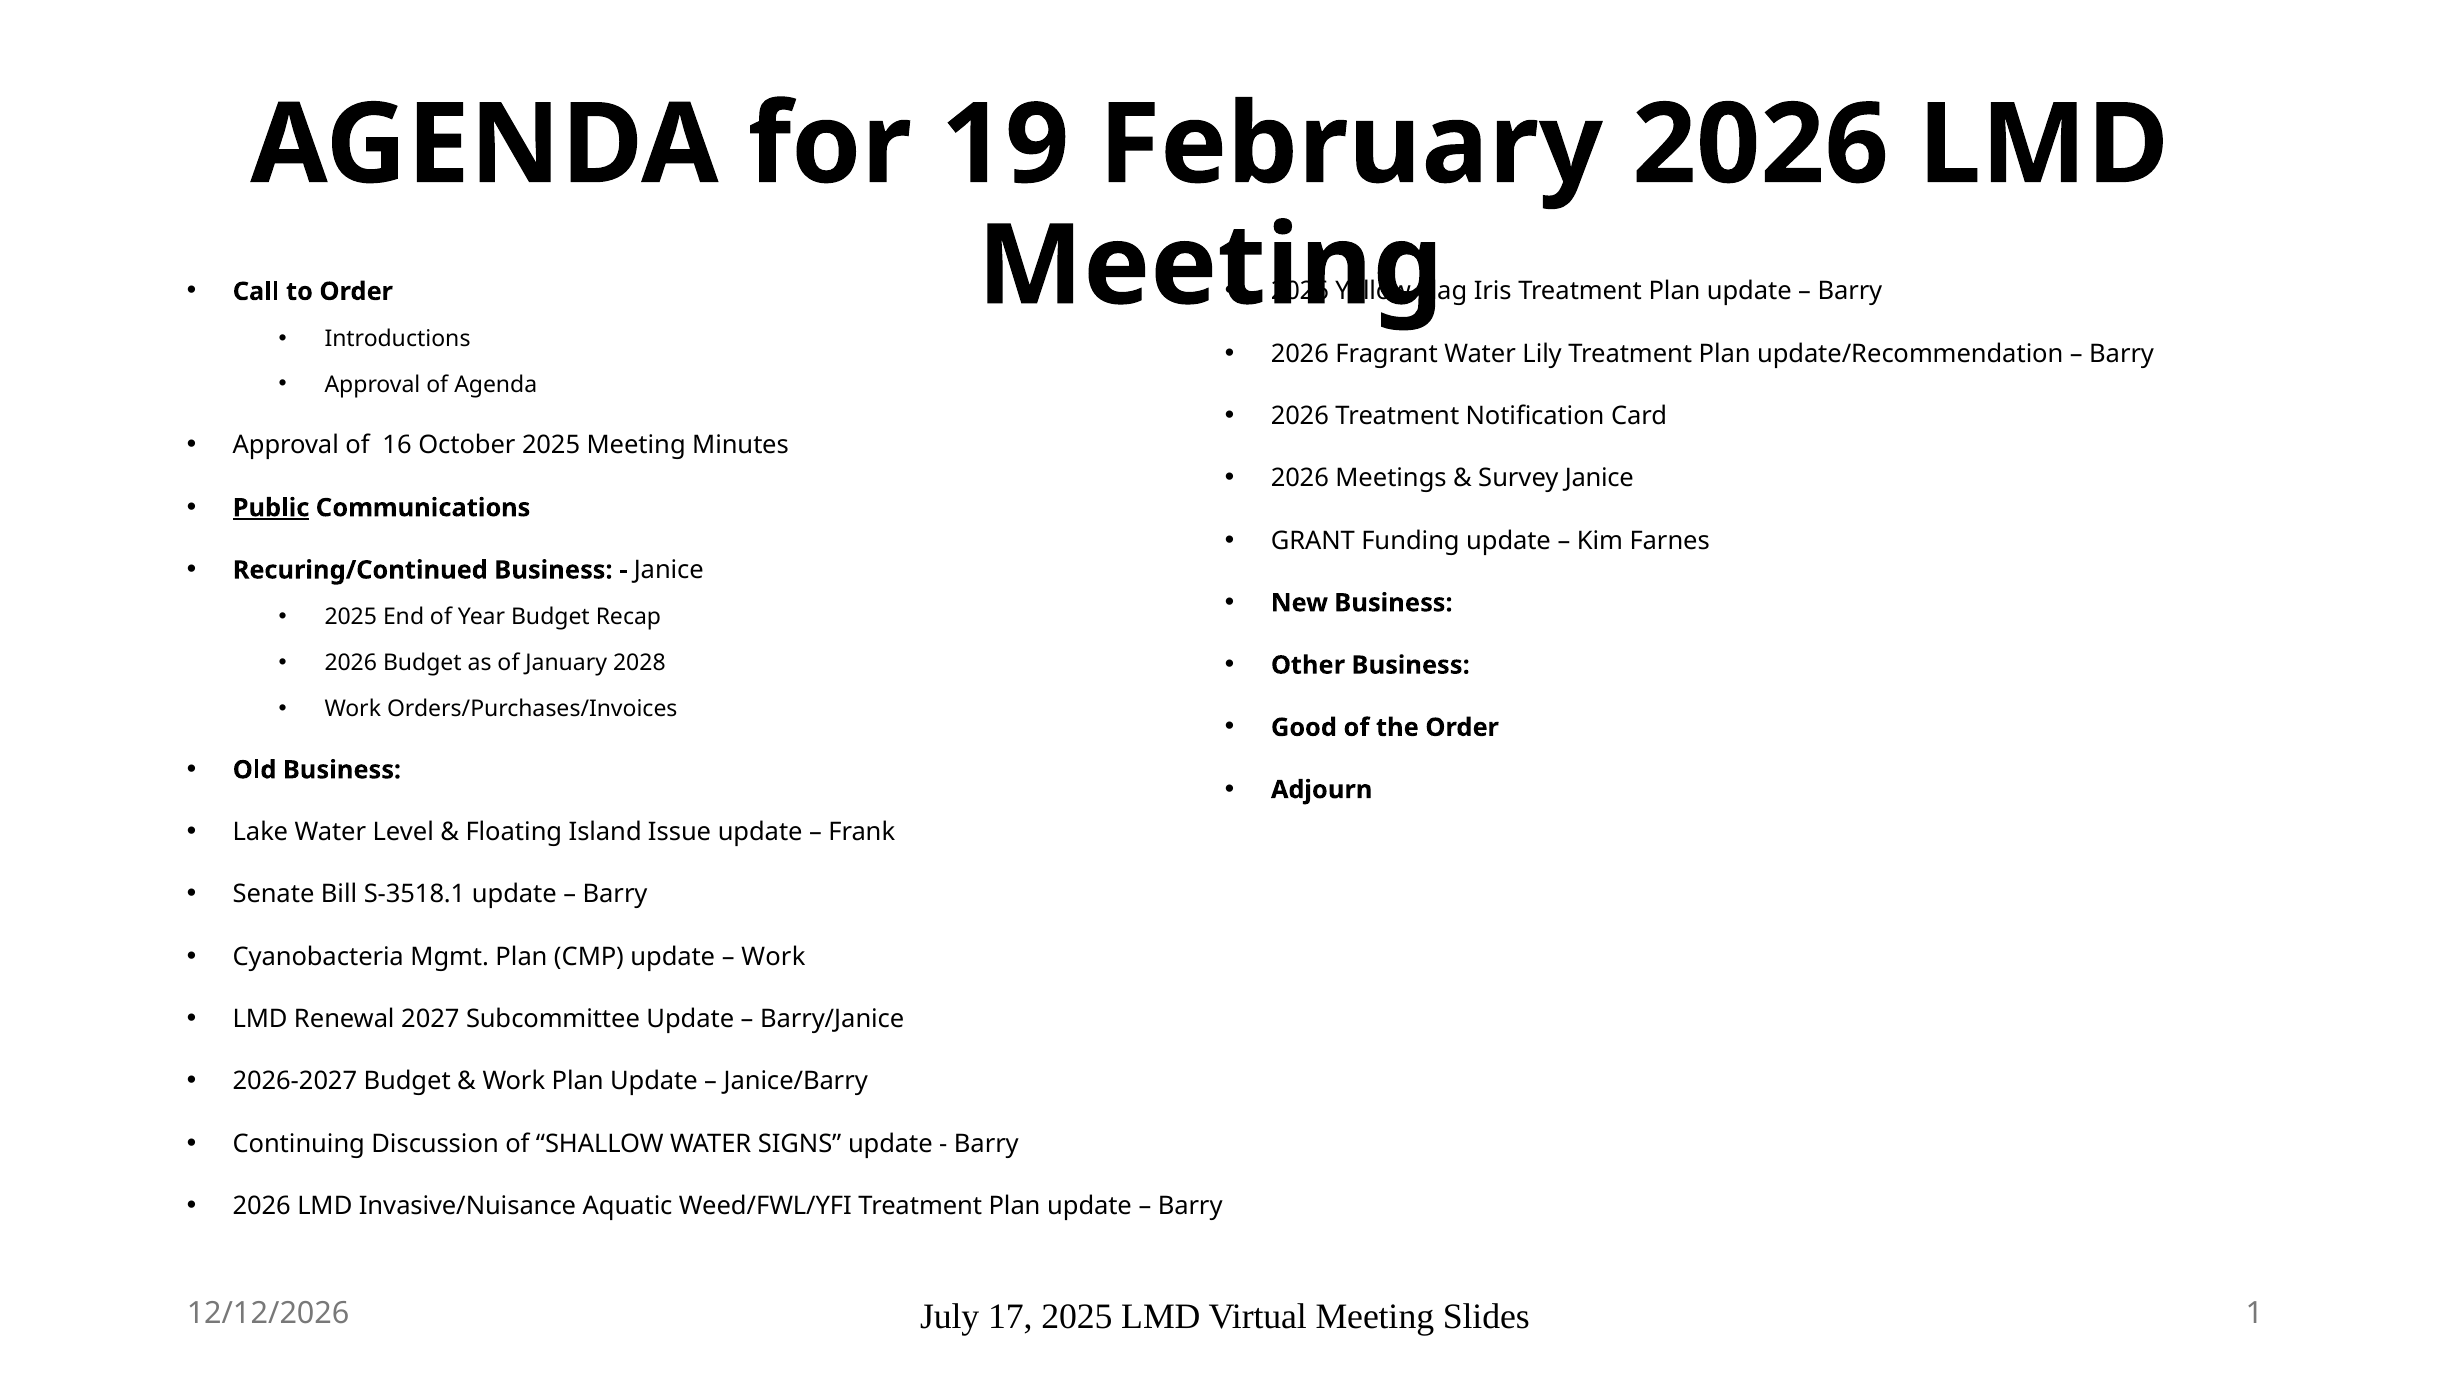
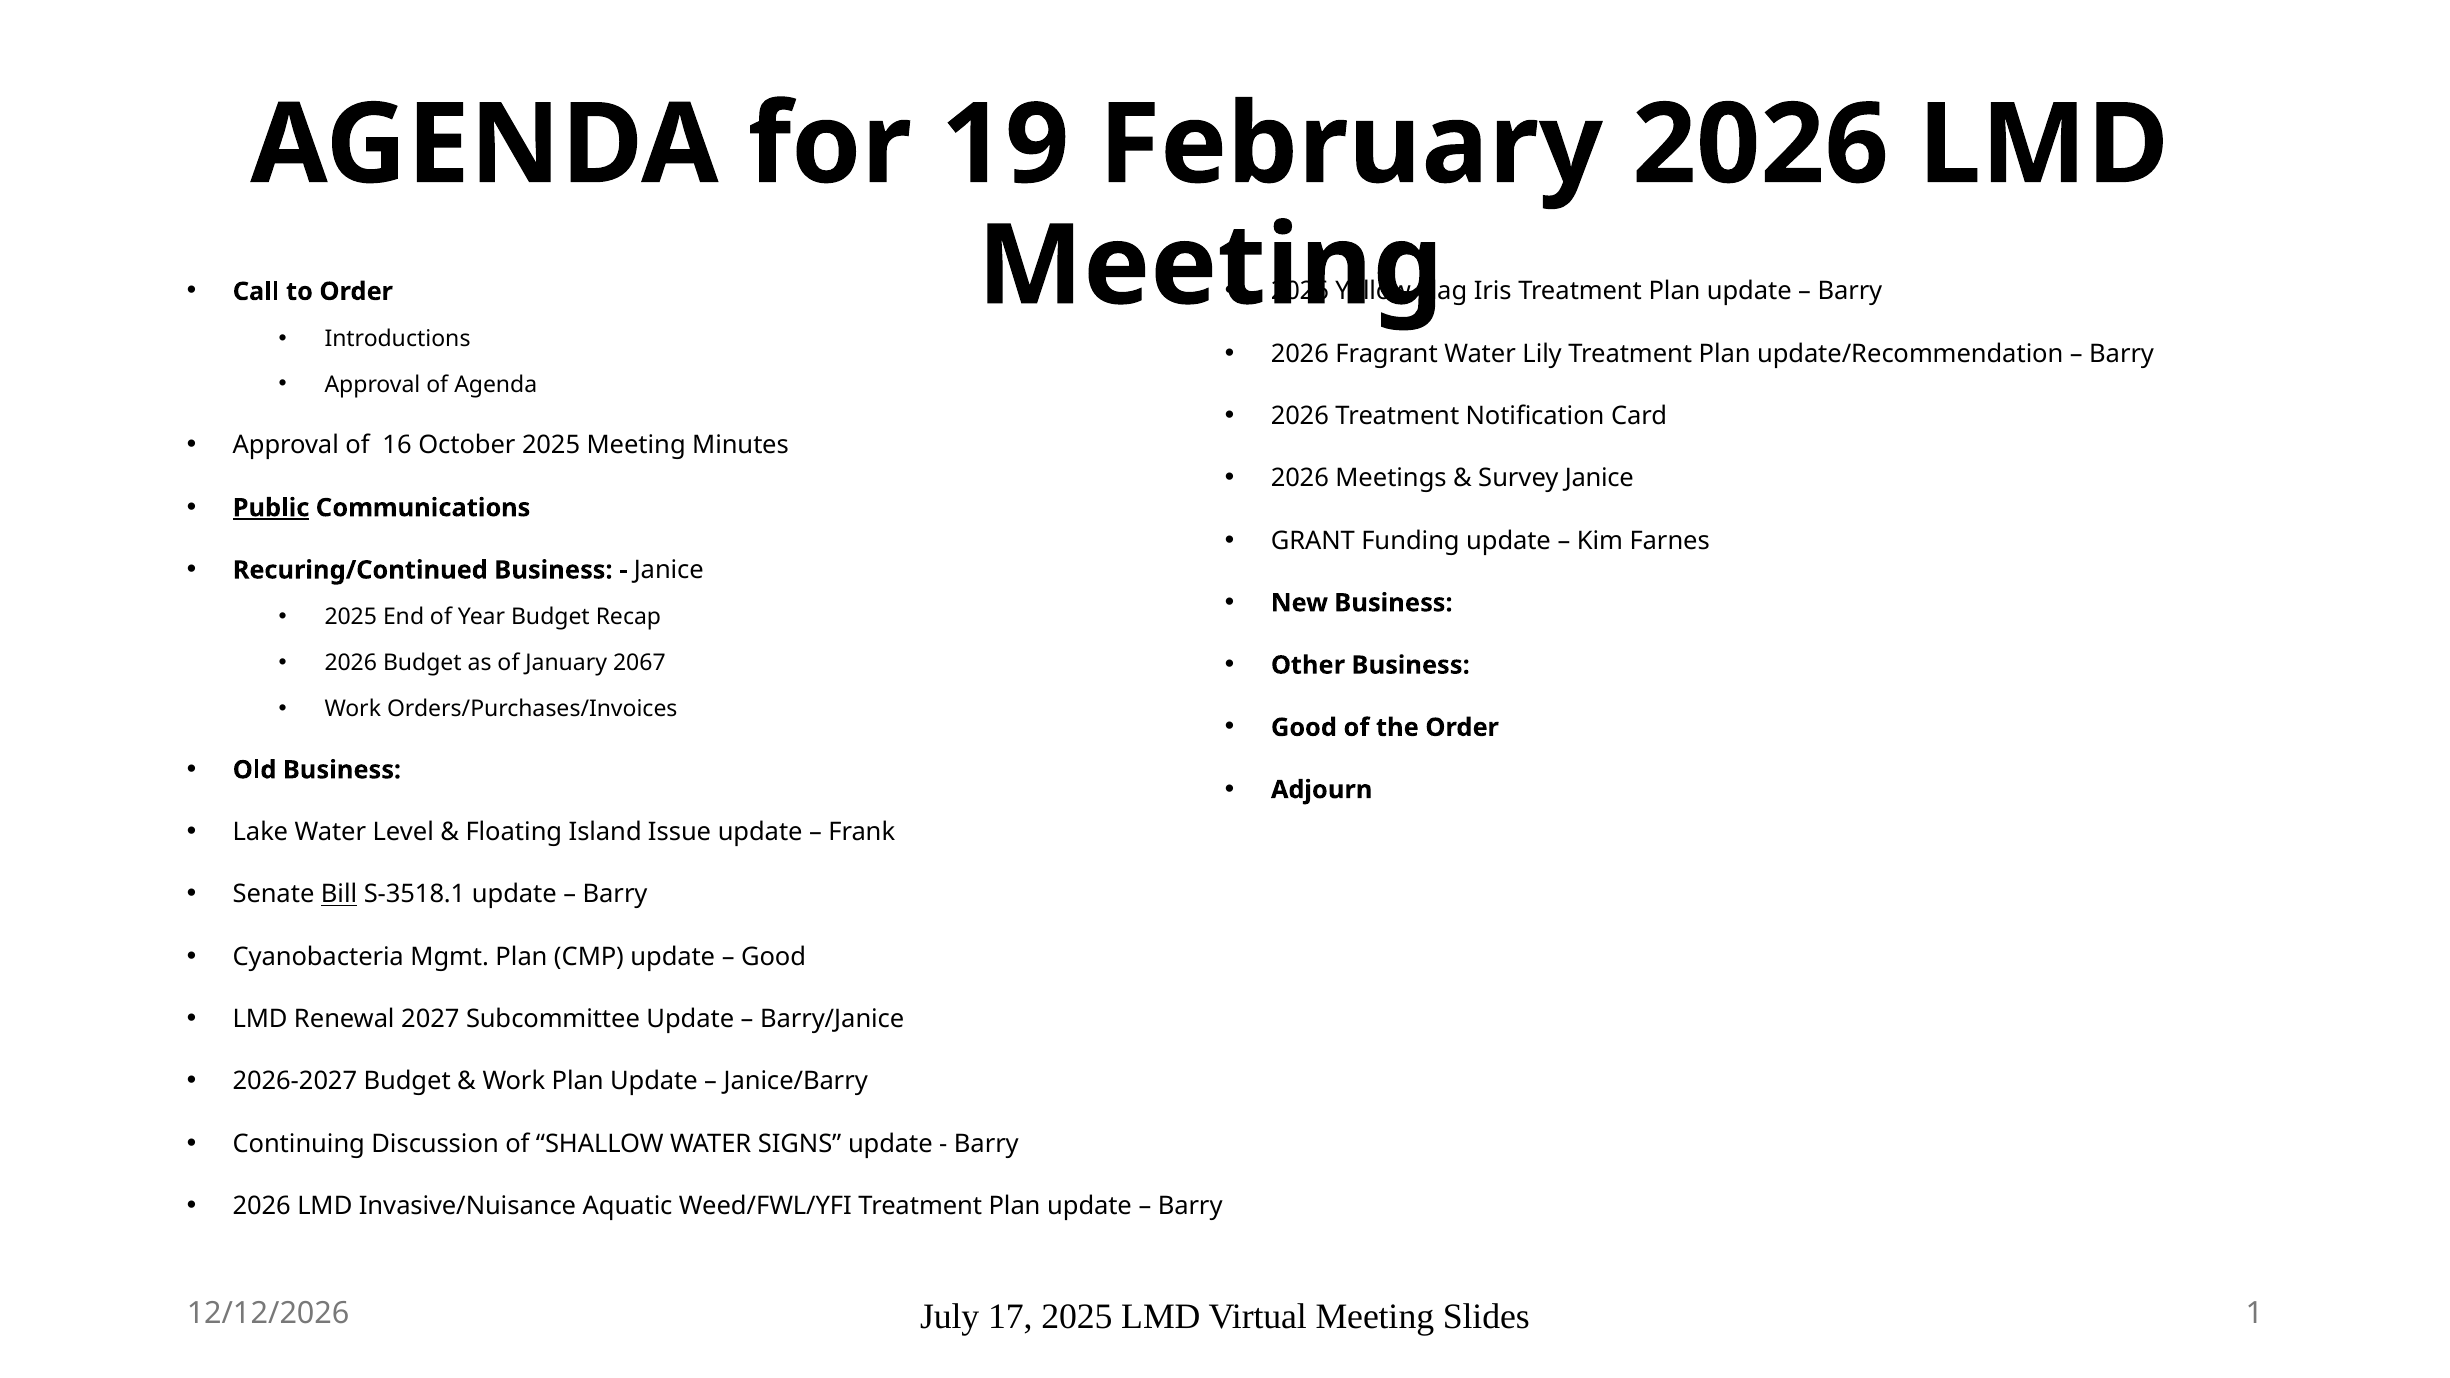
2028: 2028 -> 2067 (639, 663)
Bill underline: none -> present (339, 895)
Work: Work -> Good (774, 957)
